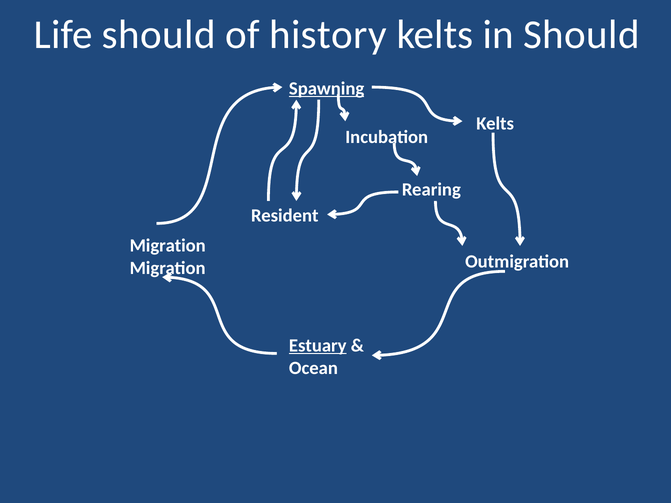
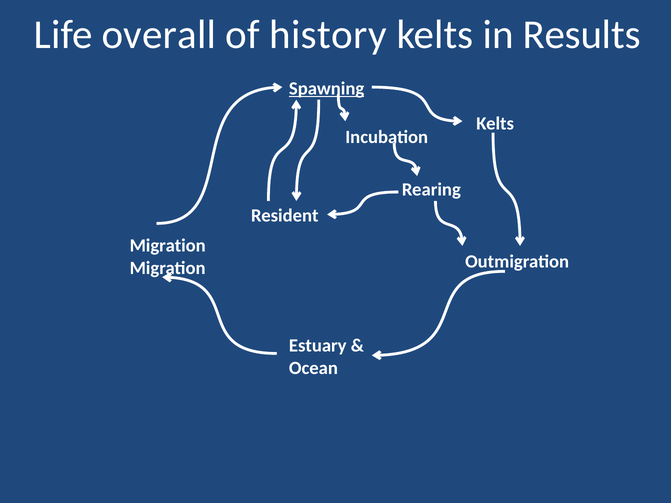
Life should: should -> overall (159, 35)
in Should: Should -> Results (582, 35)
Estuary underline: present -> none (318, 346)
